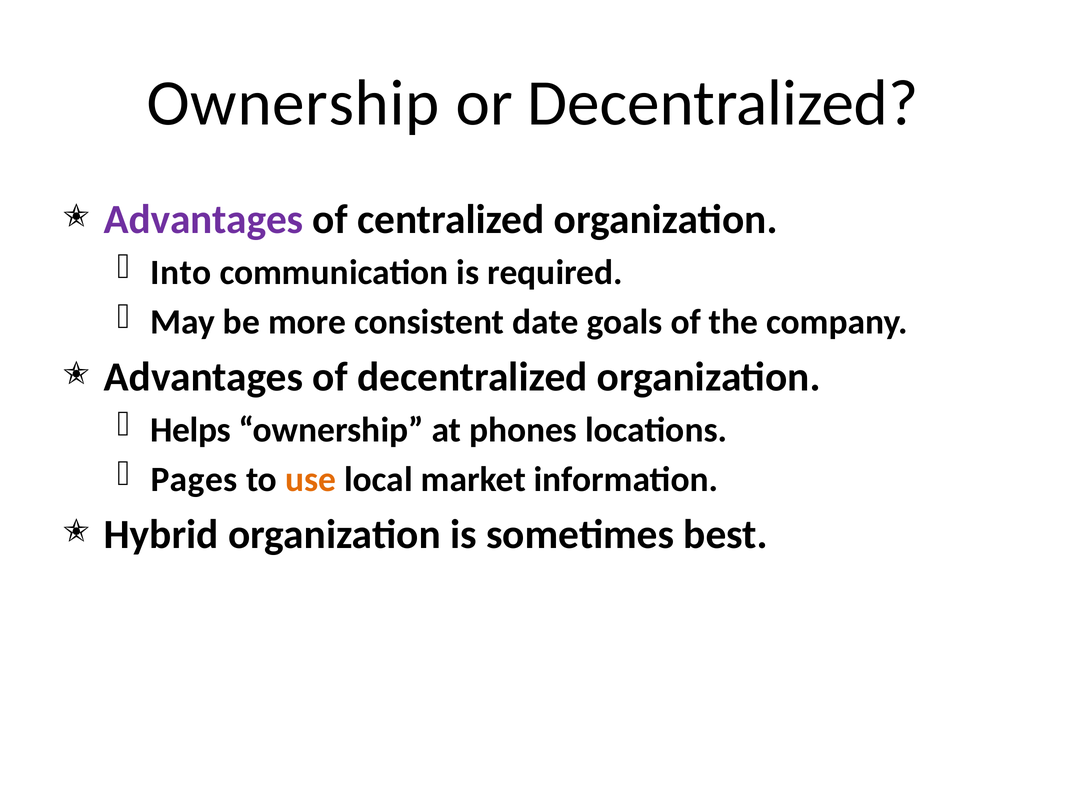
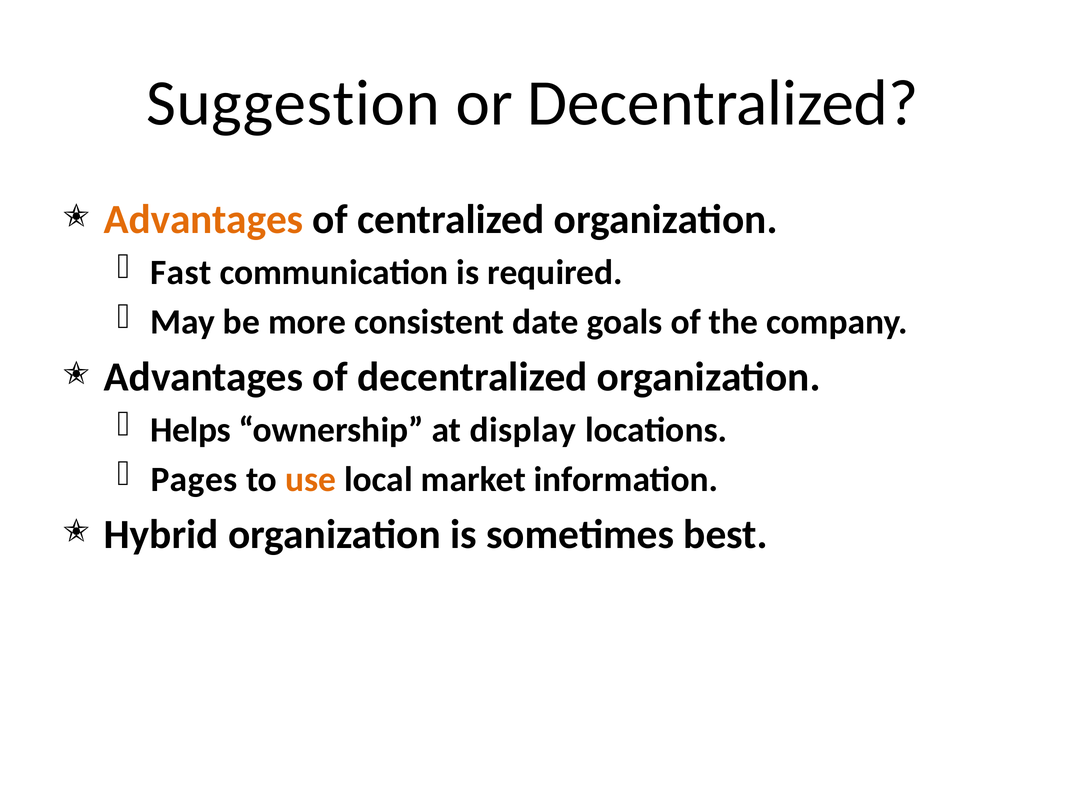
Ownership: Ownership -> Suggestion (293, 103)
Advantages colour: purple -> orange (204, 219)
Into: Into -> Fast (181, 272)
phones: phones -> display (523, 430)
